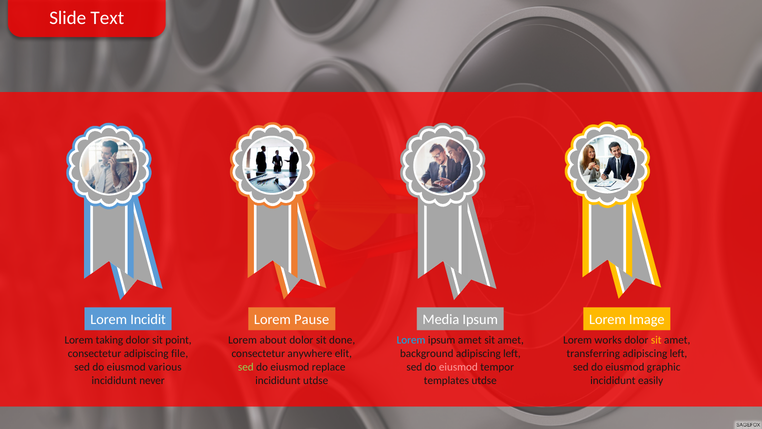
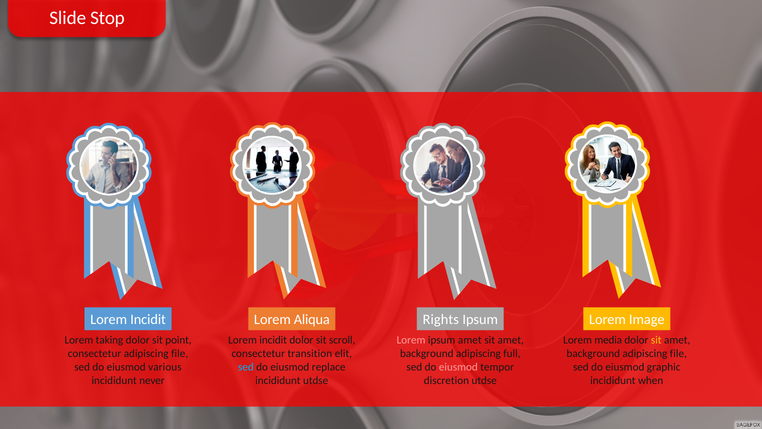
Text: Text -> Stop (107, 18)
Pause: Pause -> Aliqua (312, 319)
Media: Media -> Rights (441, 319)
about: about -> incidit (273, 340)
done: done -> scroll (342, 340)
Lorem colour: light blue -> pink (411, 340)
works: works -> media (608, 340)
anywhere: anywhere -> transition (310, 353)
left: left -> full (512, 353)
transferring: transferring -> background (593, 353)
left: left -> file (678, 353)
sed colour: light green -> light blue (246, 367)
templates: templates -> discretion (446, 380)
easily: easily -> when (651, 380)
